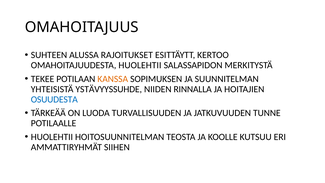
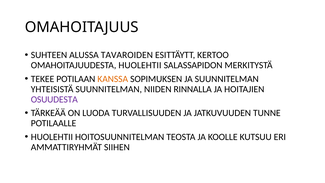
RAJOITUKSET: RAJOITUKSET -> TAVAROIDEN (127, 55)
YHTEISISTÄ YSTÄVYYSSUHDE: YSTÄVYYSSUHDE -> SUUNNITELMAN (109, 89)
OSUUDESTA colour: blue -> purple (54, 99)
